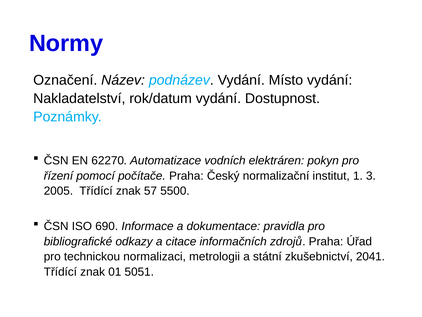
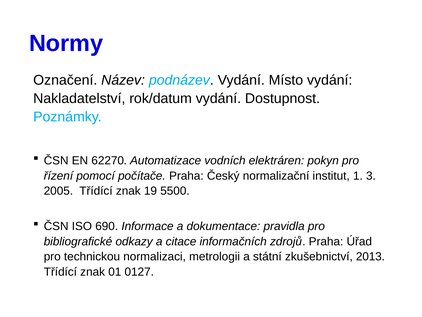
57: 57 -> 19 (150, 191)
2041: 2041 -> 2013 (370, 256)
5051: 5051 -> 0127 (139, 272)
